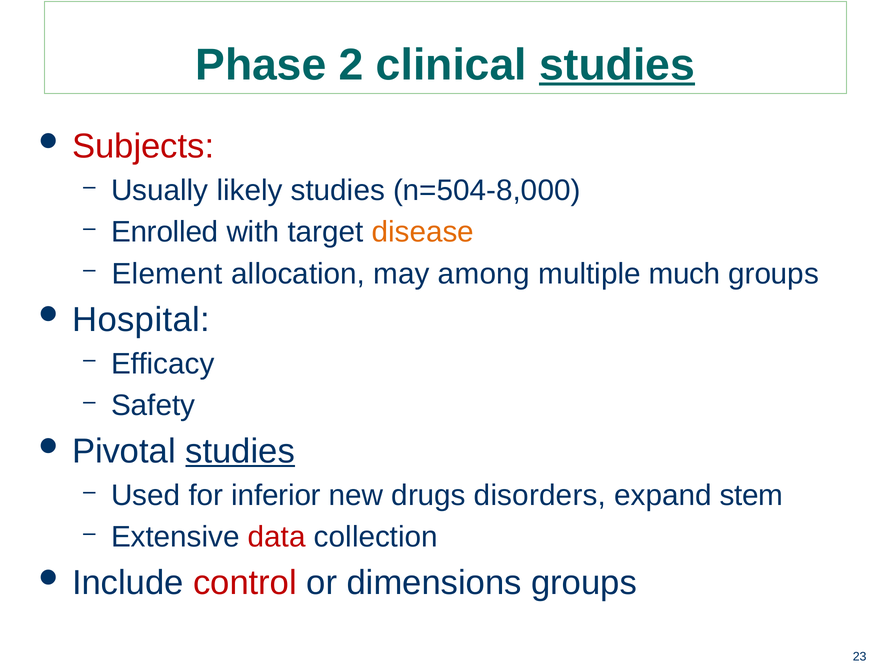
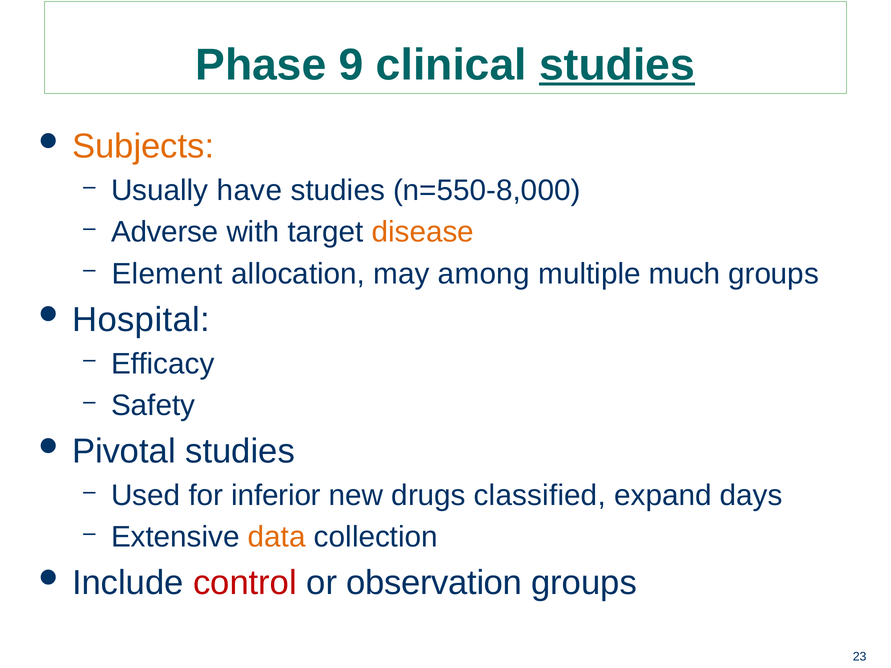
2: 2 -> 9 (351, 65)
Subjects colour: red -> orange (143, 146)
likely: likely -> have (249, 191)
n=504-8,000: n=504-8,000 -> n=550-8,000 (487, 191)
Enrolled: Enrolled -> Adverse (165, 232)
studies underline: present -> none (240, 451)
disorders: disorders -> classified (540, 496)
stem: stem -> days (751, 496)
data colour: red -> orange (277, 537)
dimensions: dimensions -> observation (434, 583)
